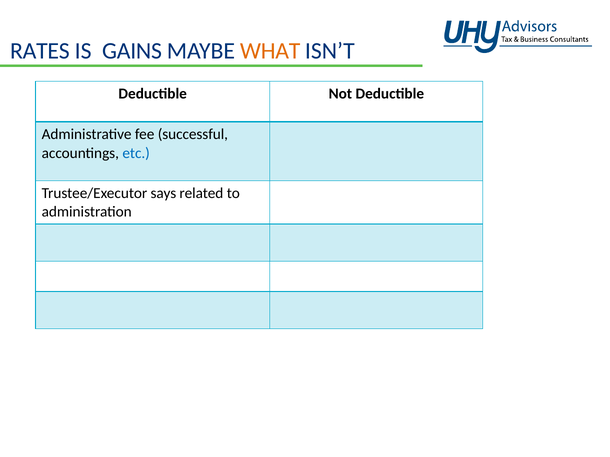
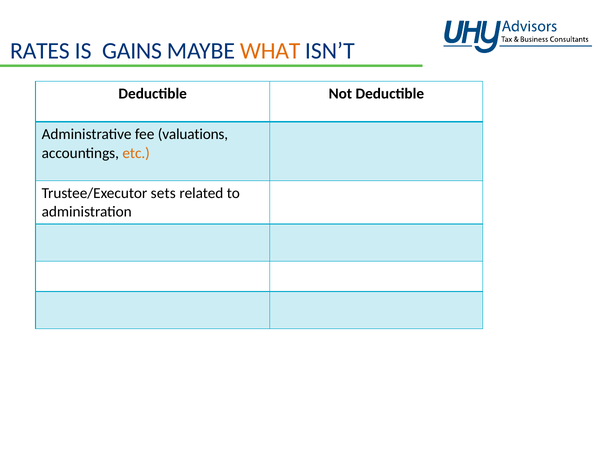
successful: successful -> valuations (193, 135)
etc colour: blue -> orange (136, 153)
says: says -> sets (163, 194)
